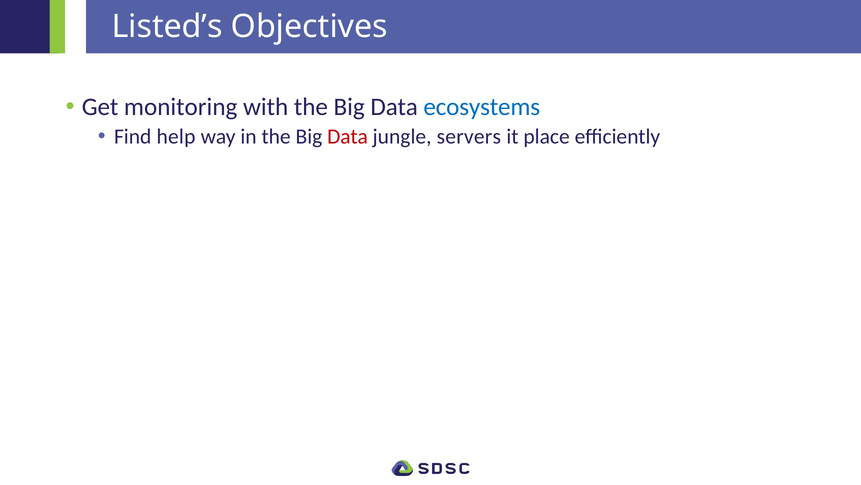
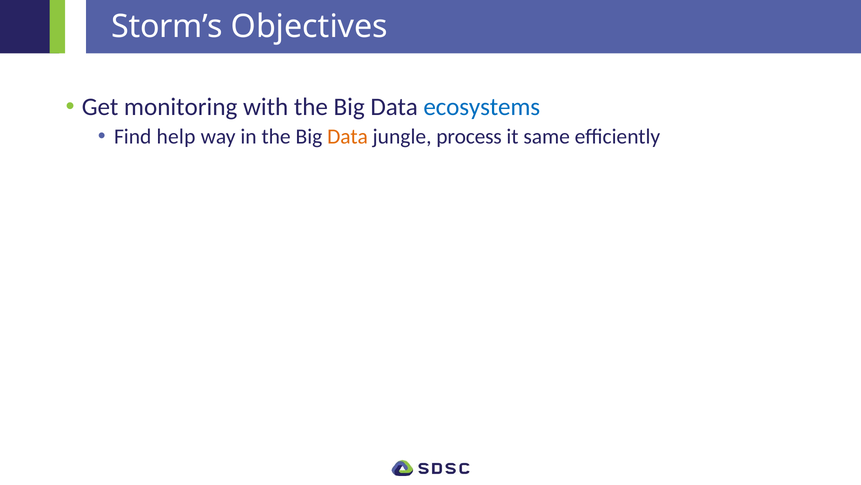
Listed’s: Listed’s -> Storm’s (167, 26)
Data colour: red -> orange (348, 136)
servers: servers -> process (469, 136)
place: place -> same (547, 136)
